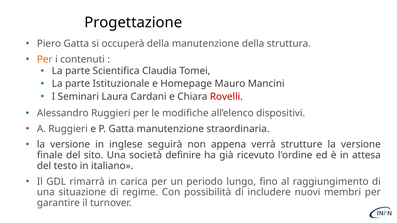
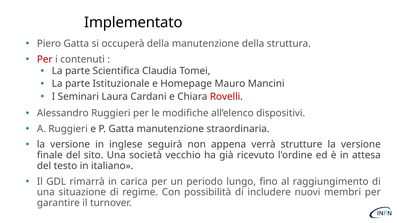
Progettazione: Progettazione -> Implementato (133, 23)
Per colour: orange -> red (45, 59)
definire: definire -> vecchio (183, 155)
